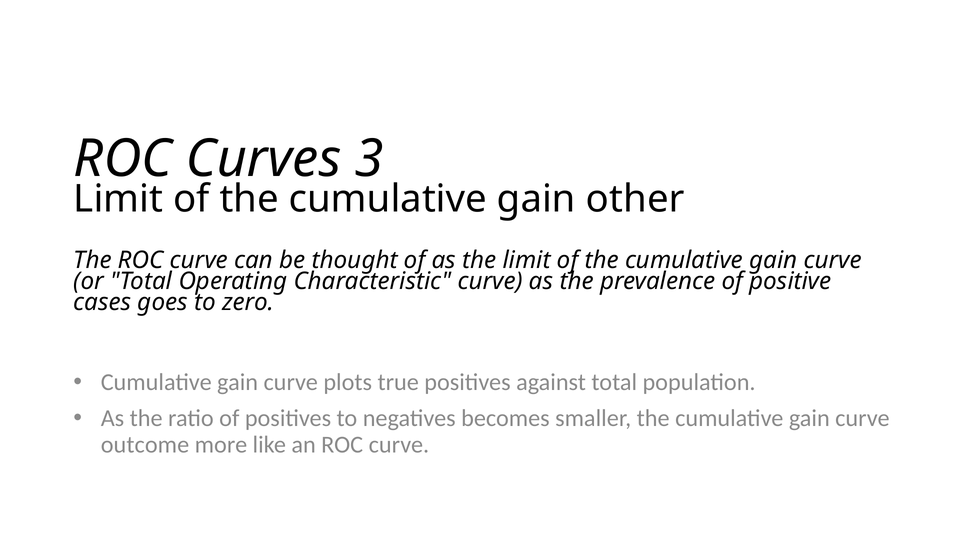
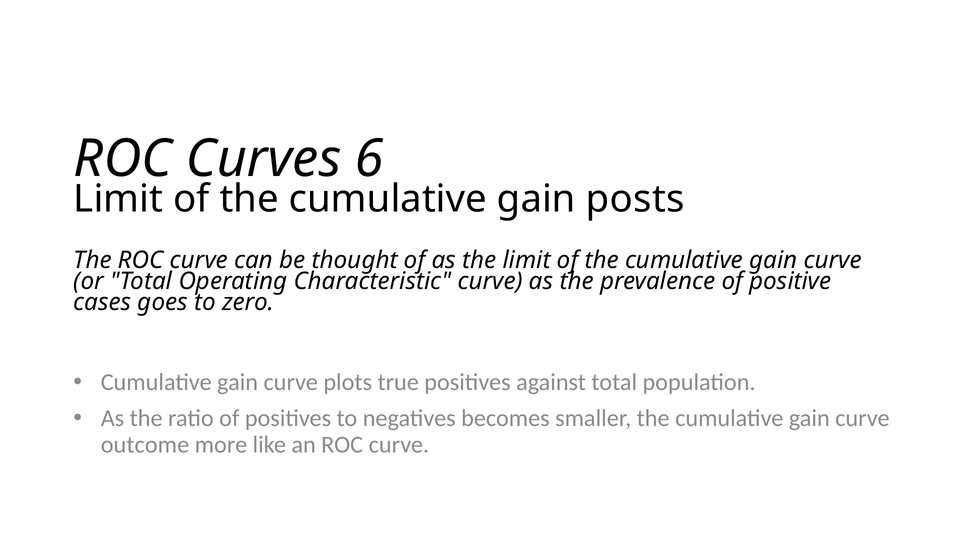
3: 3 -> 6 (369, 159)
other: other -> posts (635, 199)
